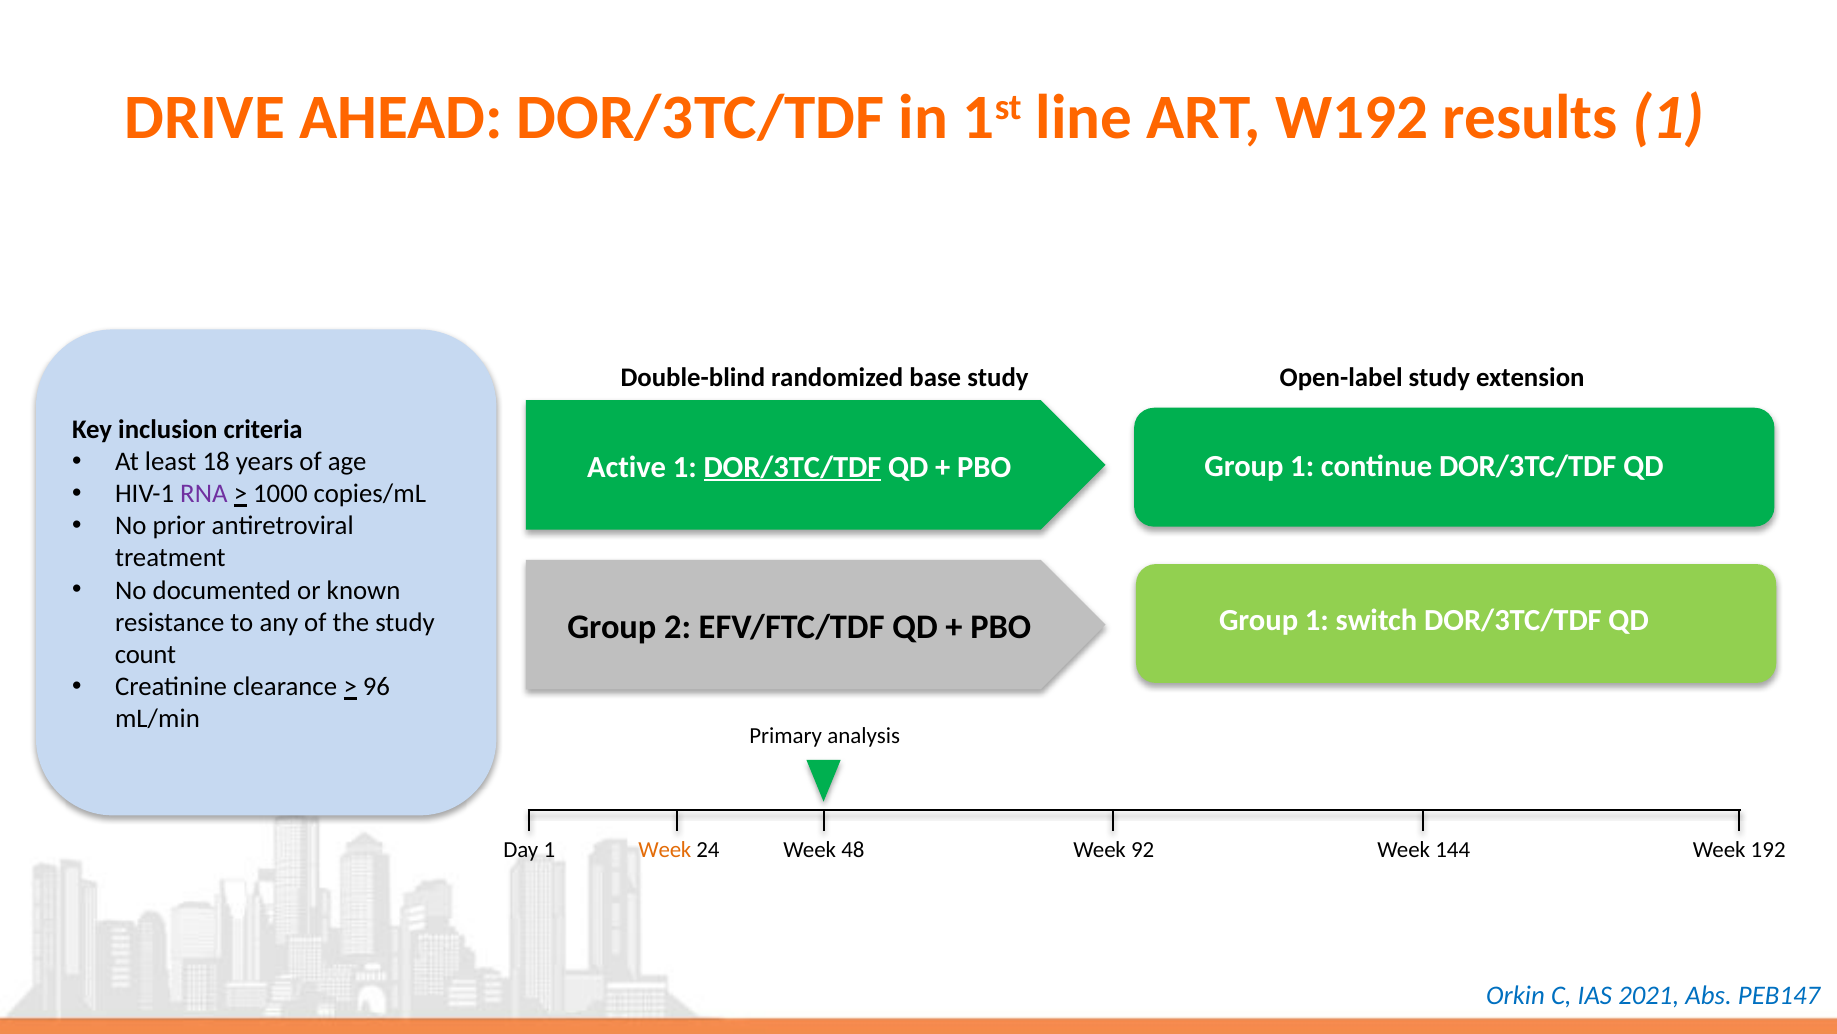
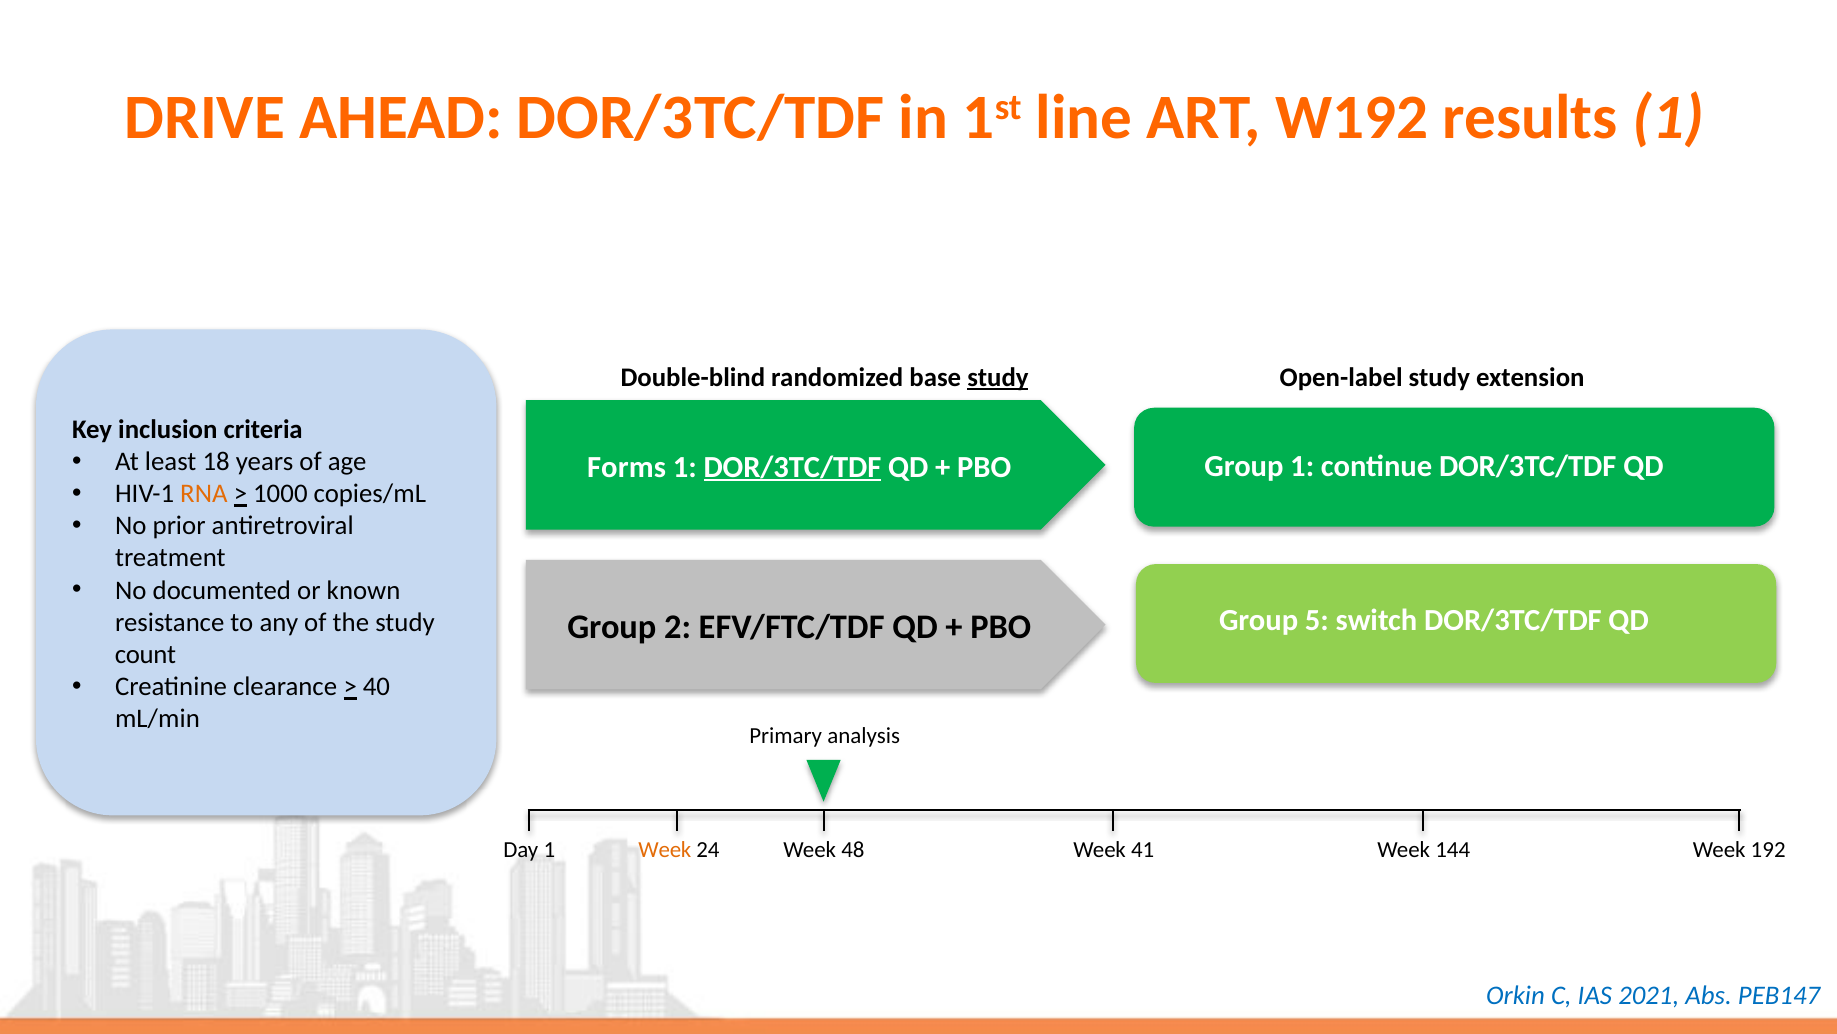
study underline: none -> present (998, 377)
Active: Active -> Forms (626, 467)
RNA colour: purple -> orange (204, 493)
1: 1 -> 5 (1317, 620)
96: 96 -> 40 (376, 686)
92: 92 -> 41 (1143, 850)
